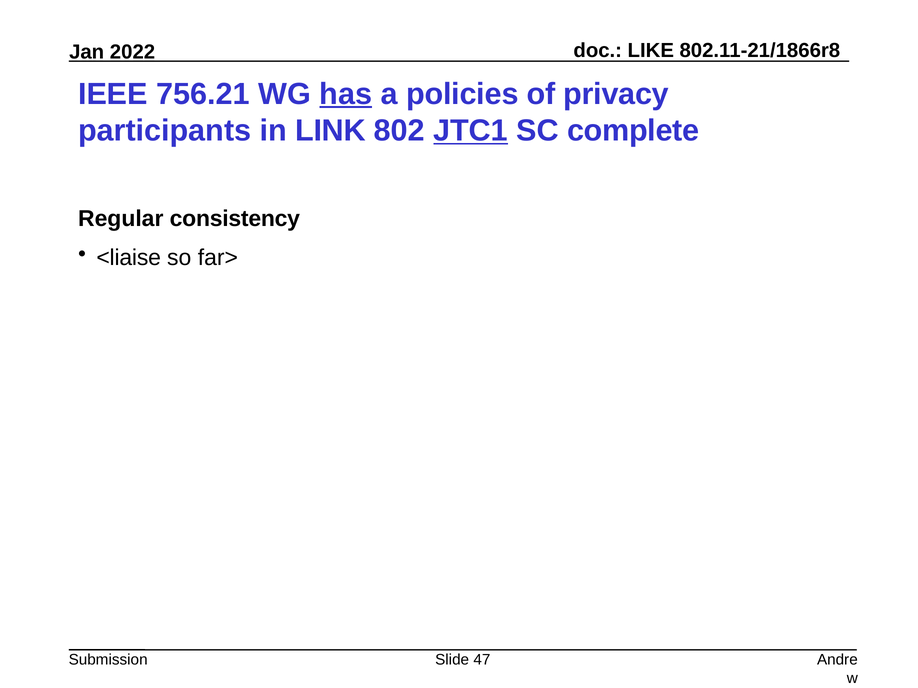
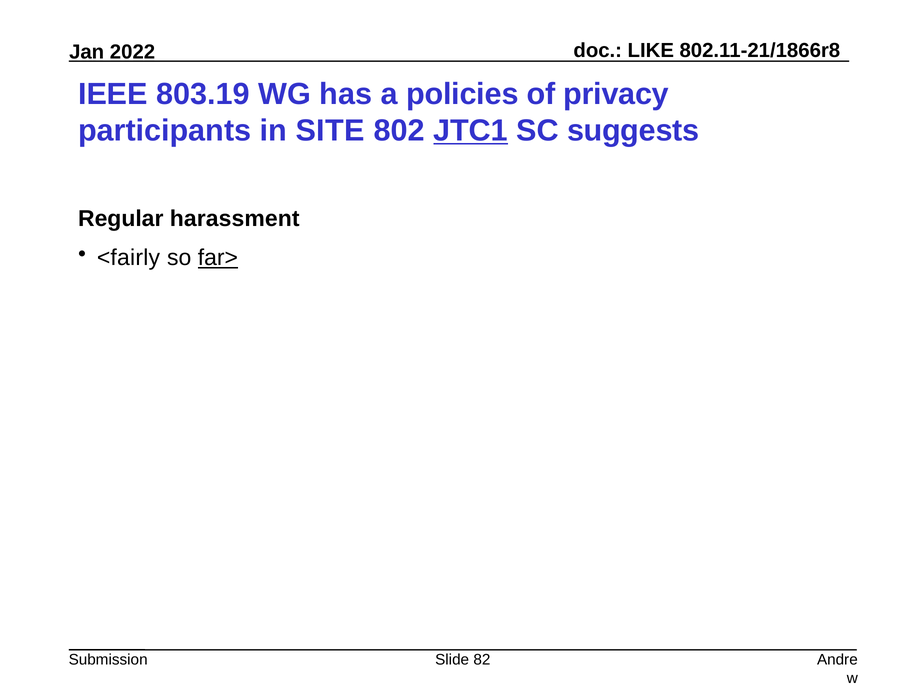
756.21: 756.21 -> 803.19 (203, 94)
has underline: present -> none (346, 94)
LINK: LINK -> SITE (330, 131)
complete: complete -> suggests (633, 131)
consistency: consistency -> harassment (235, 219)
<liaise: <liaise -> <fairly (128, 258)
far> underline: none -> present (218, 258)
47: 47 -> 82 (482, 660)
